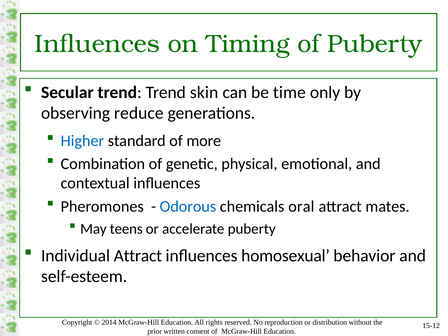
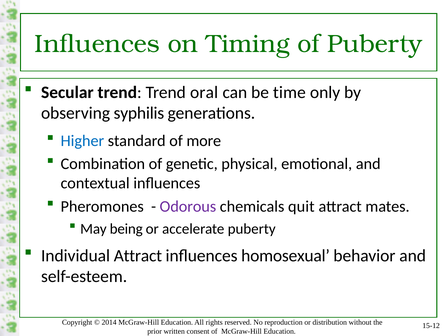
skin: skin -> oral (204, 92)
reduce: reduce -> syphilis (139, 113)
Odorous colour: blue -> purple (188, 206)
oral: oral -> quit (301, 206)
teens: teens -> being (126, 229)
